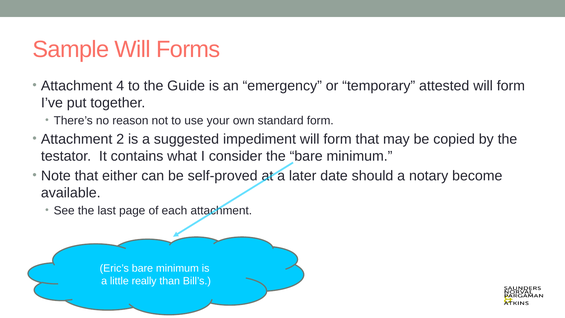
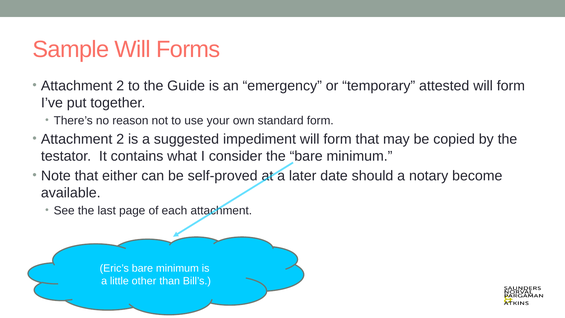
4: 4 -> 2 (120, 86)
really: really -> other (144, 281)
